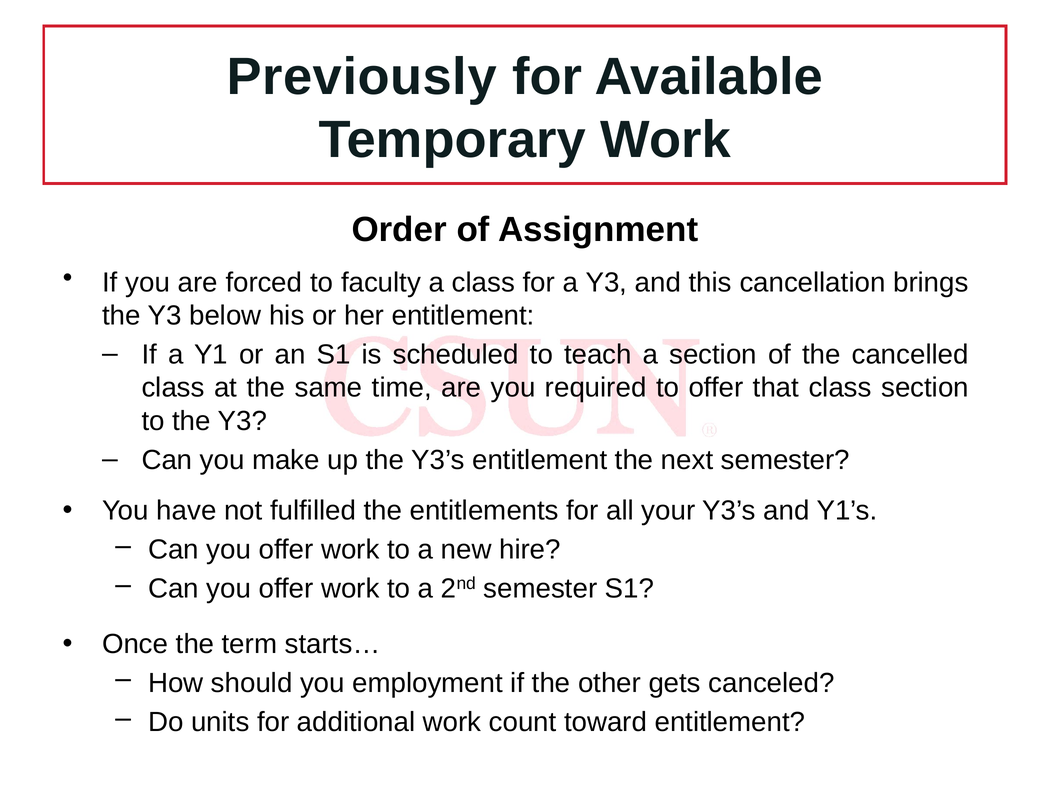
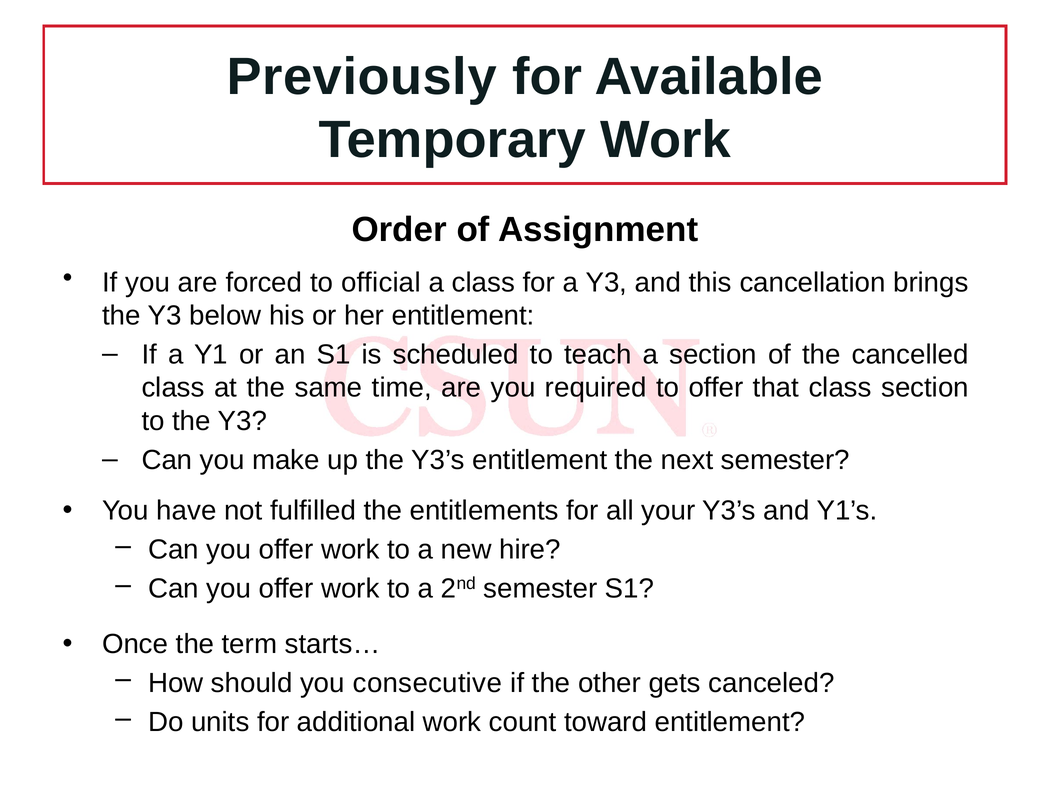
faculty: faculty -> official (381, 283)
employment: employment -> consecutive (427, 684)
